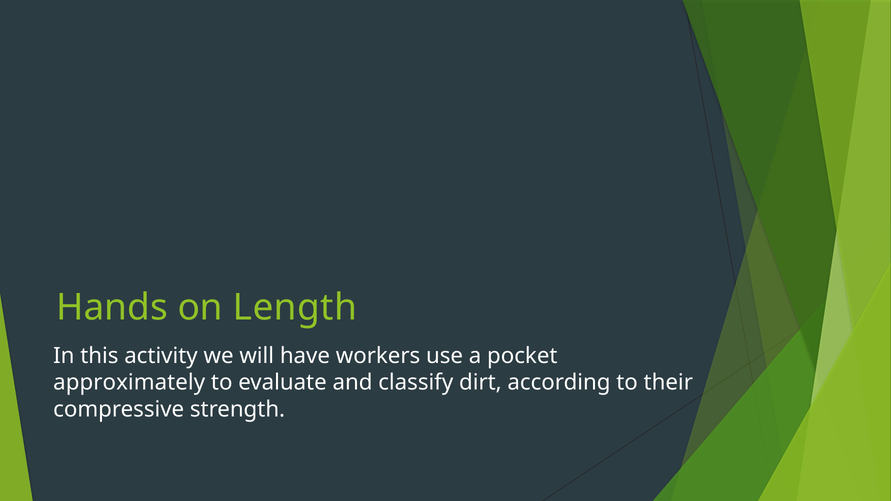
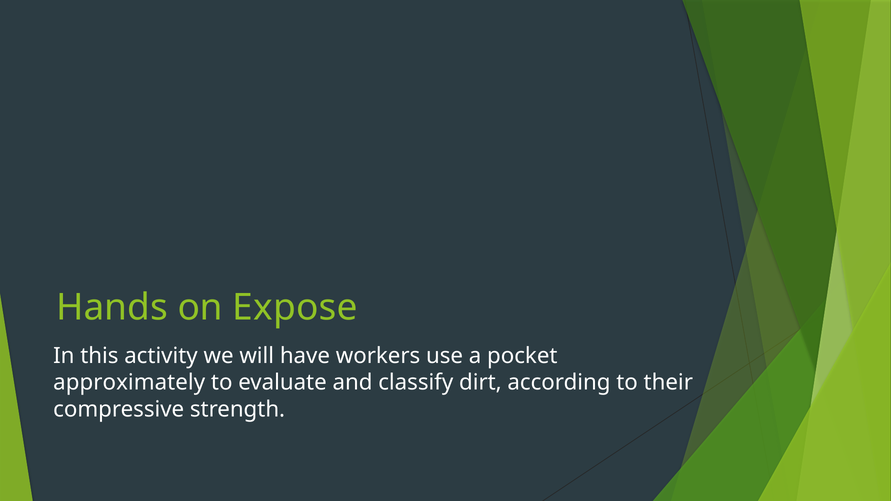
Length: Length -> Expose (295, 308)
